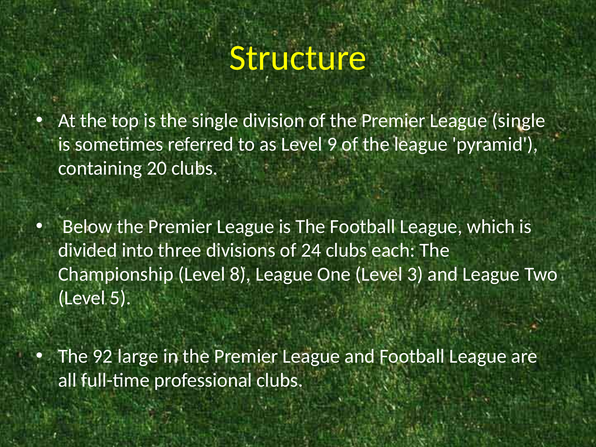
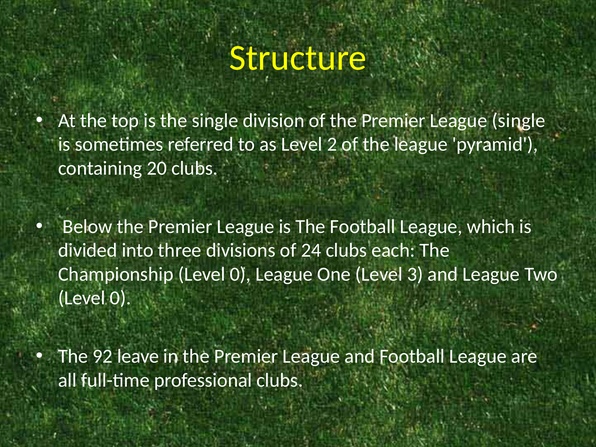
9: 9 -> 2 (332, 144)
Championship Level 8: 8 -> 0 (240, 274)
5: 5 -> 0 (121, 298)
large: large -> leave (138, 356)
